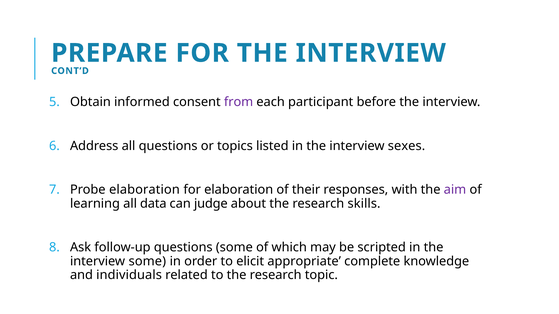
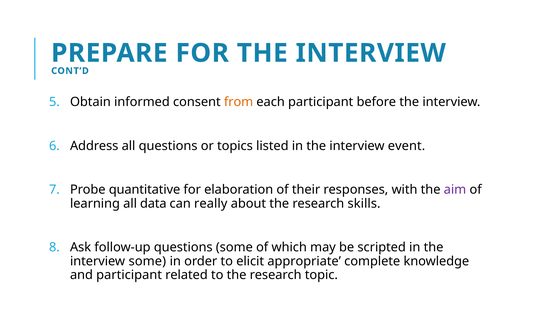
from colour: purple -> orange (239, 102)
sexes: sexes -> event (407, 146)
Probe elaboration: elaboration -> quantitative (145, 190)
judge: judge -> really (211, 204)
and individuals: individuals -> participant (129, 275)
